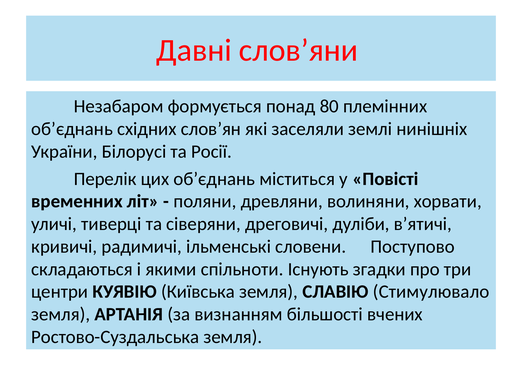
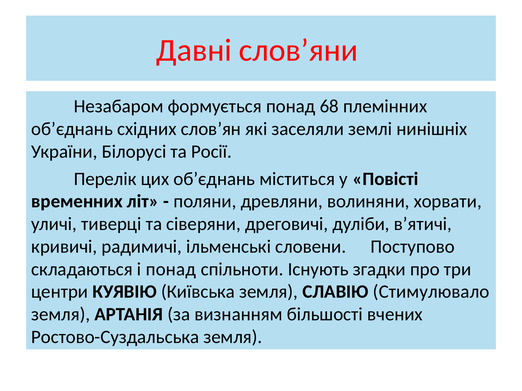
80: 80 -> 68 (329, 107)
і якими: якими -> понад (171, 269)
